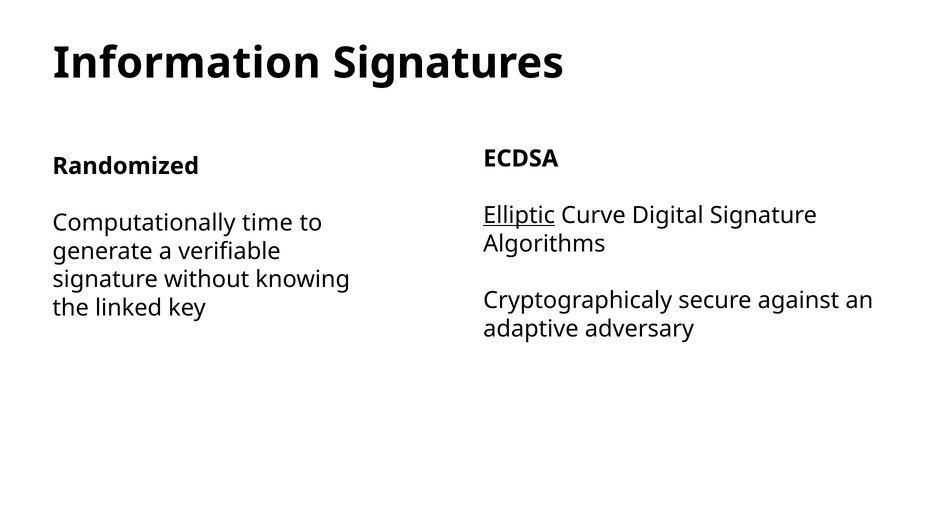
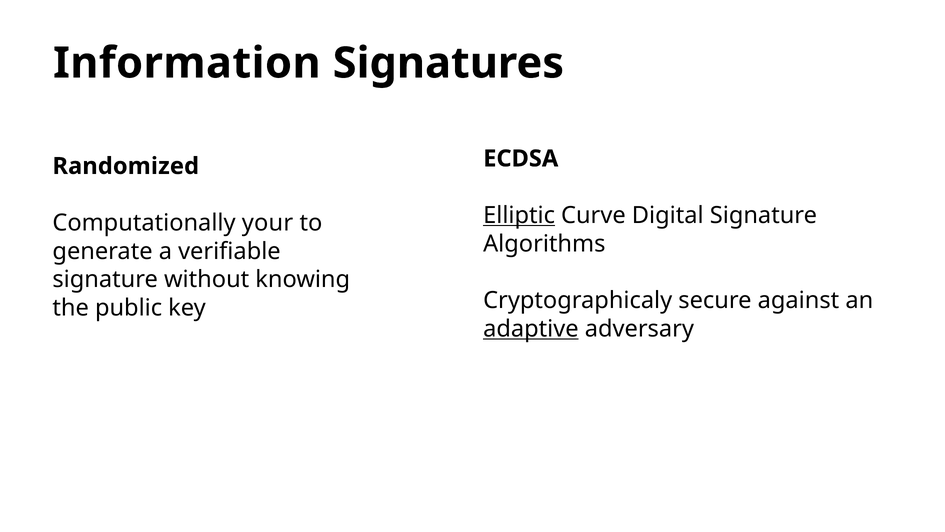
time: time -> your (267, 223)
linked: linked -> public (129, 308)
adaptive underline: none -> present (531, 329)
